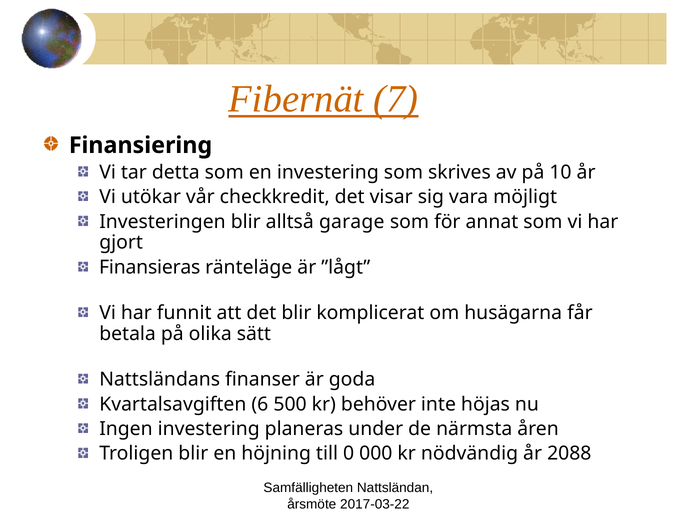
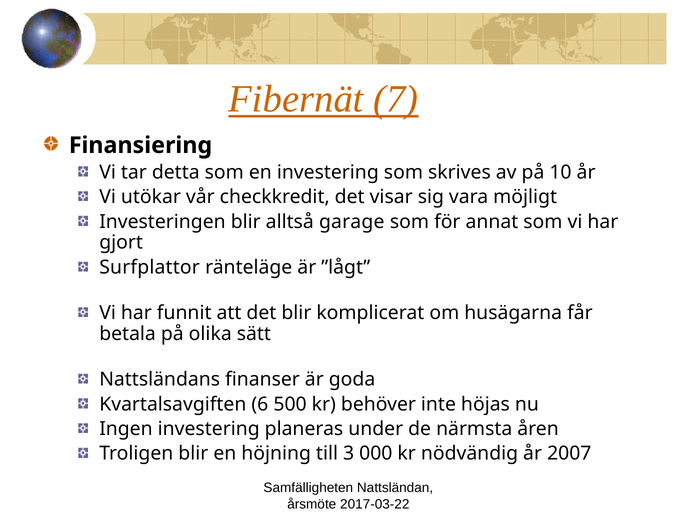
Finansieras: Finansieras -> Surfplattor (150, 268)
0: 0 -> 3 (349, 454)
2088: 2088 -> 2007 (569, 454)
